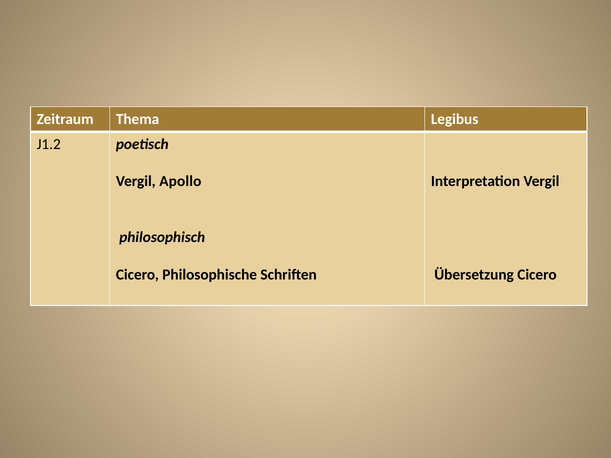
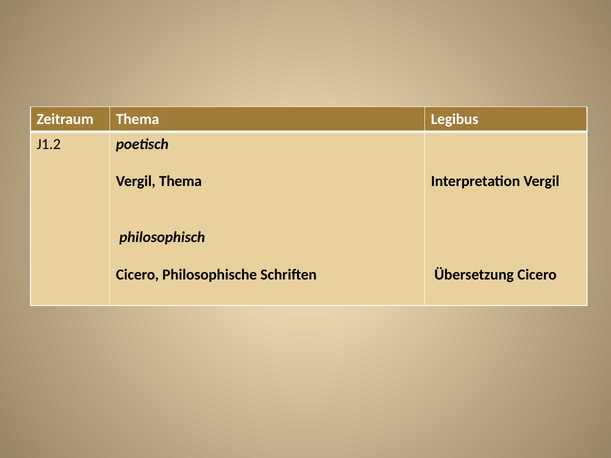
Vergil Apollo: Apollo -> Thema (180, 182)
